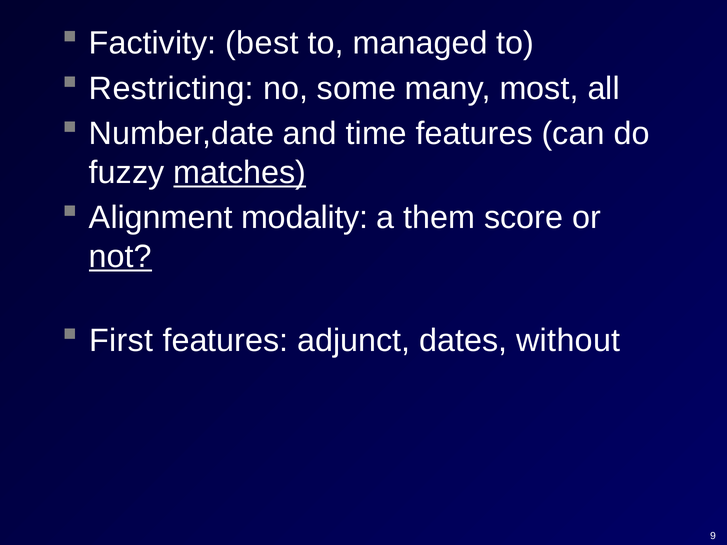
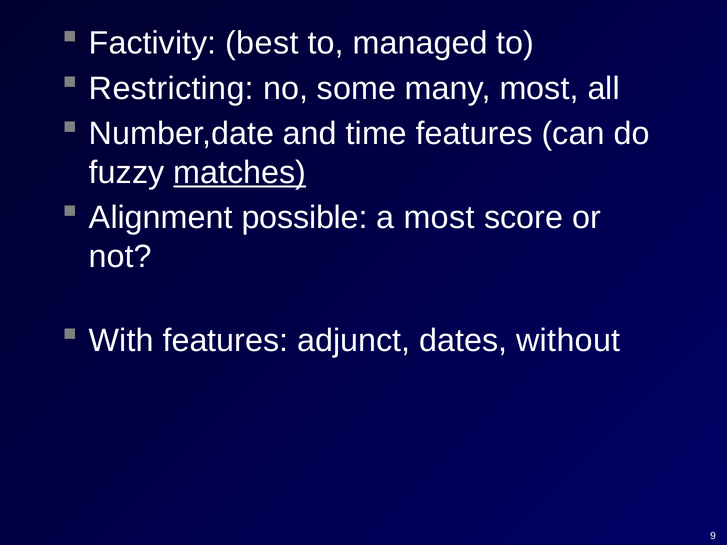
modality: modality -> possible (305, 218)
a them: them -> most (439, 218)
not underline: present -> none (120, 257)
First: First -> With (121, 341)
